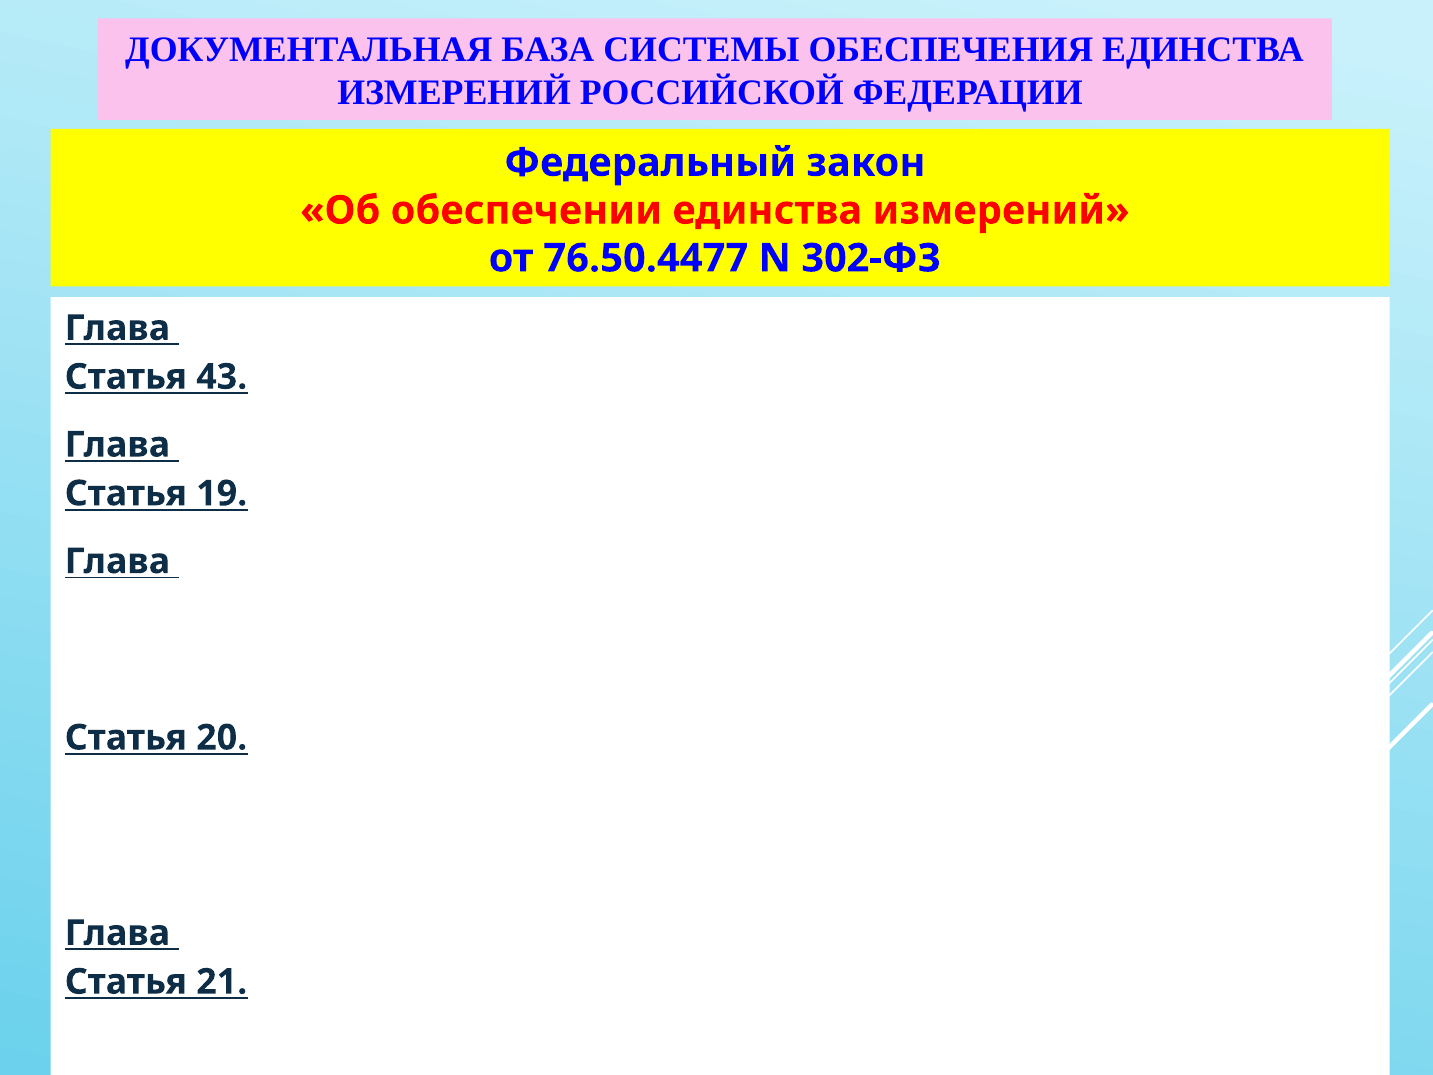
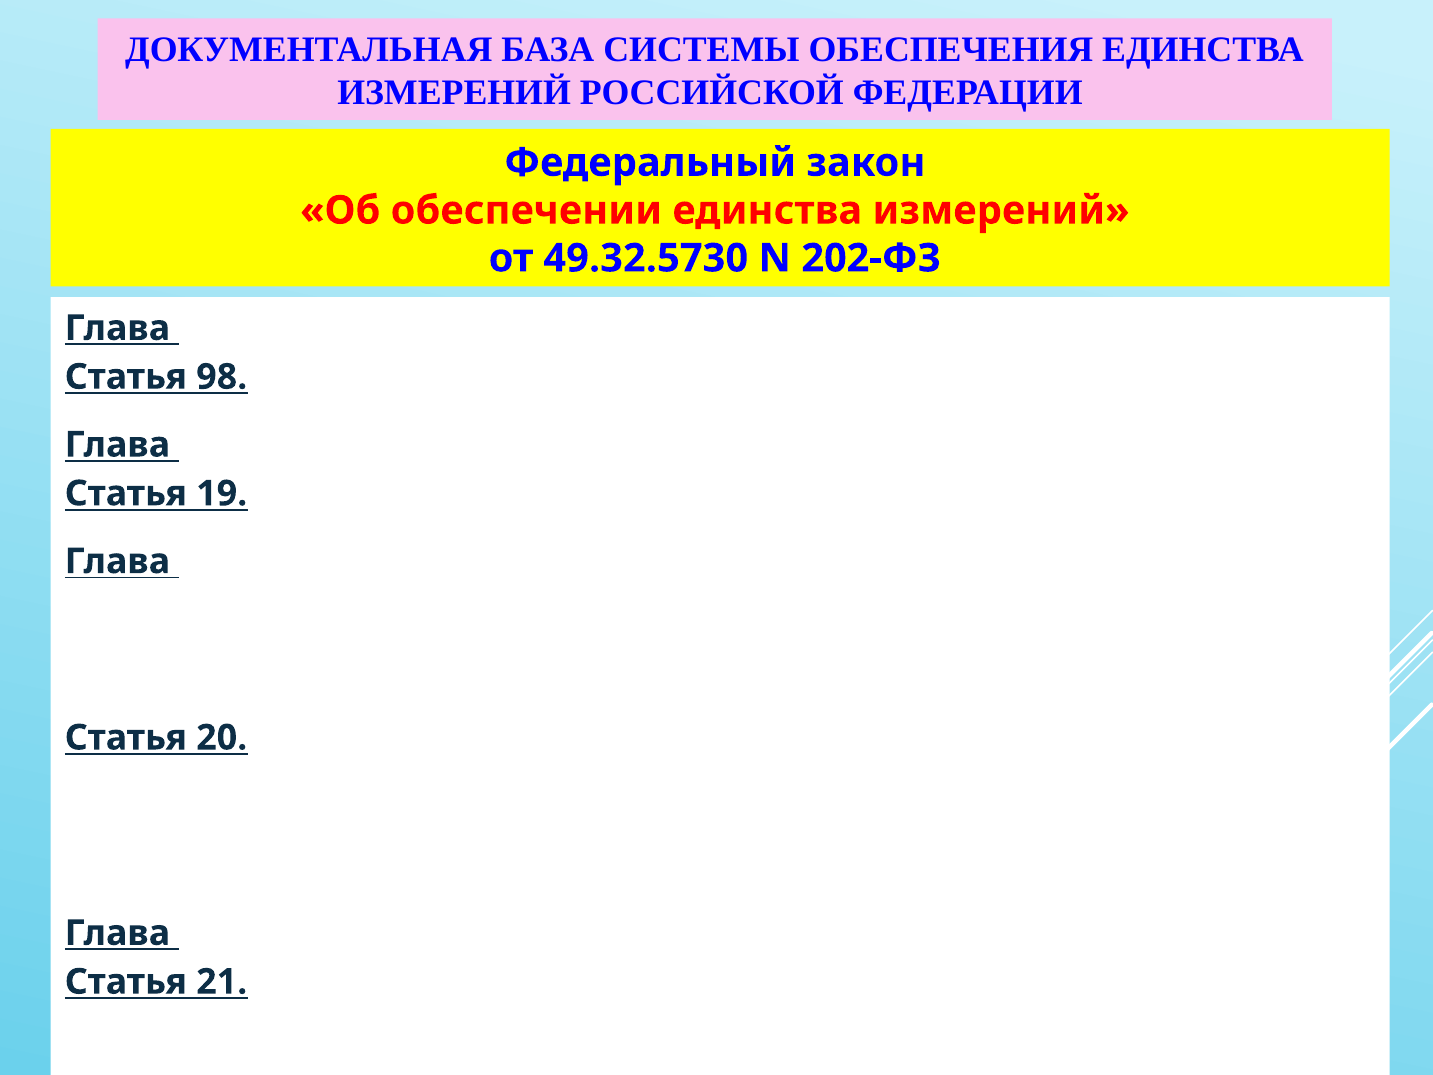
76.50.4477: 76.50.4477 -> 49.32.5730 (646, 258)
302-ФЗ: 302-ФЗ -> 202-ФЗ (871, 258)
43: 43 -> 98 (222, 377)
